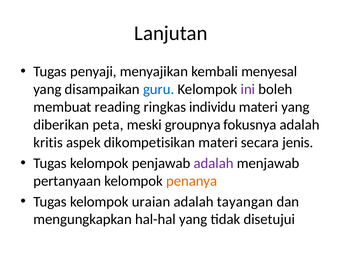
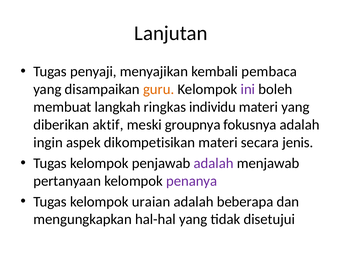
menyesal: menyesal -> pembaca (269, 71)
guru colour: blue -> orange (159, 89)
reading: reading -> langkah (118, 107)
peta: peta -> aktif (108, 124)
kritis: kritis -> ingin (48, 142)
penanya colour: orange -> purple (192, 181)
tayangan: tayangan -> beberapa (245, 201)
